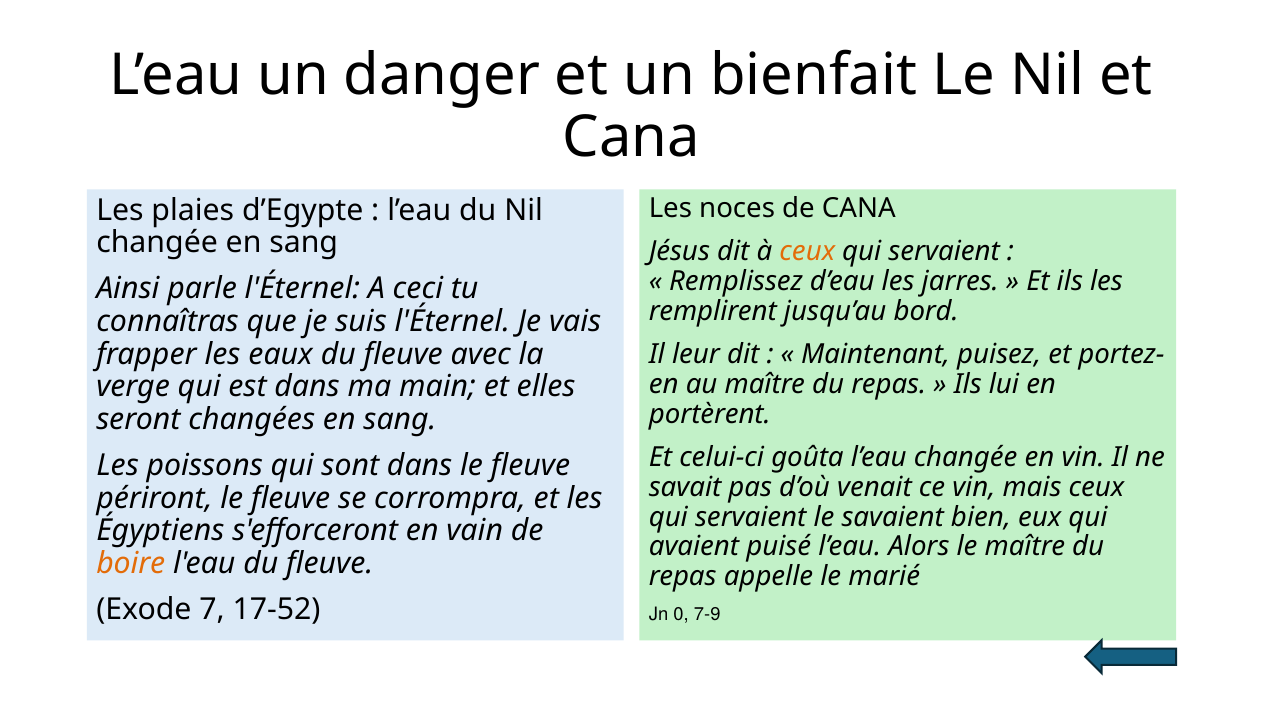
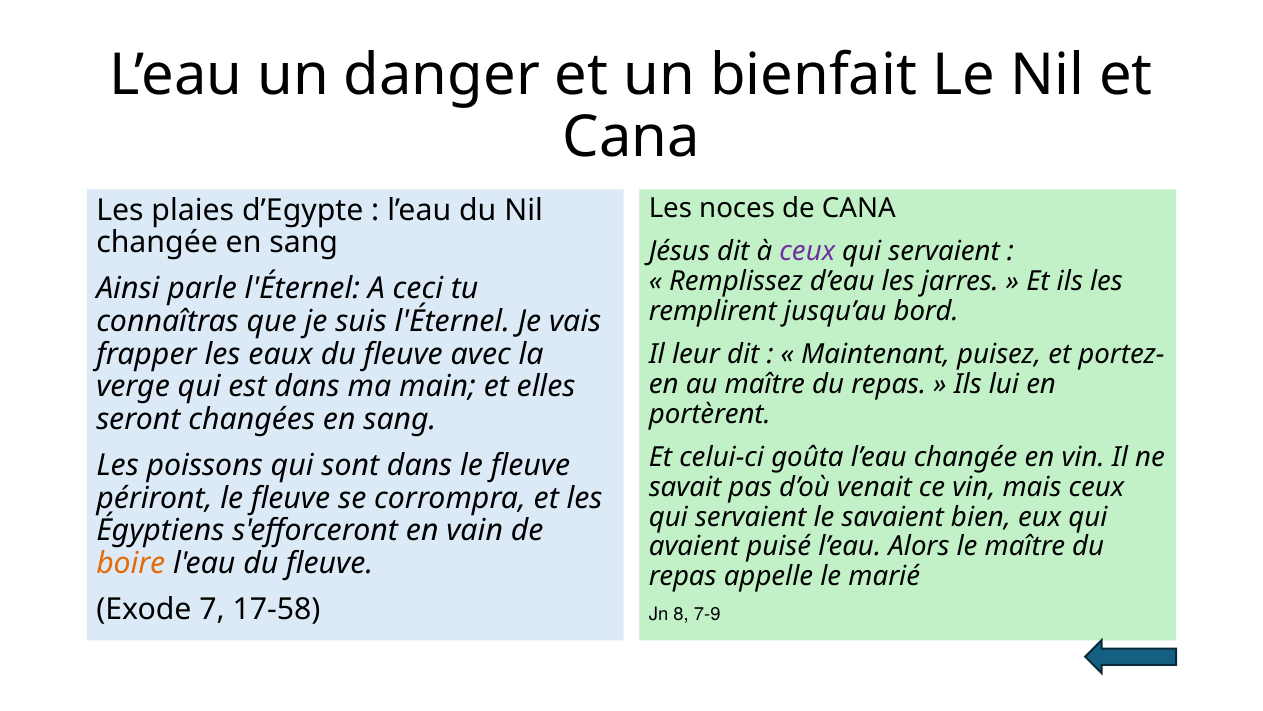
ceux colour: orange -> purple (807, 252)
17-52: 17-52 -> 17-58 (277, 609)
0: 0 -> 8 (681, 614)
